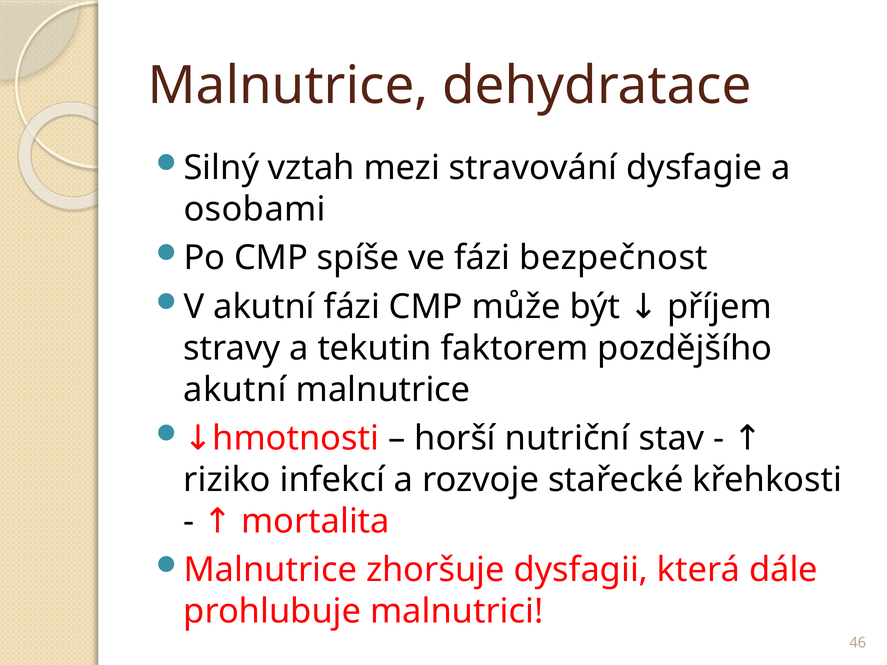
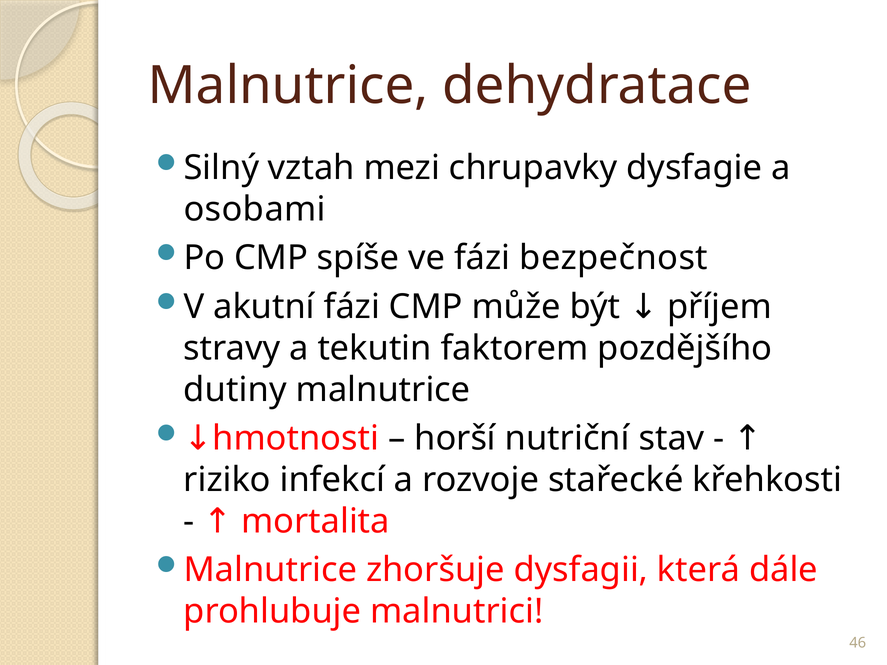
stravování: stravování -> chrupavky (533, 168)
akutní: akutní -> dutiny (235, 390)
